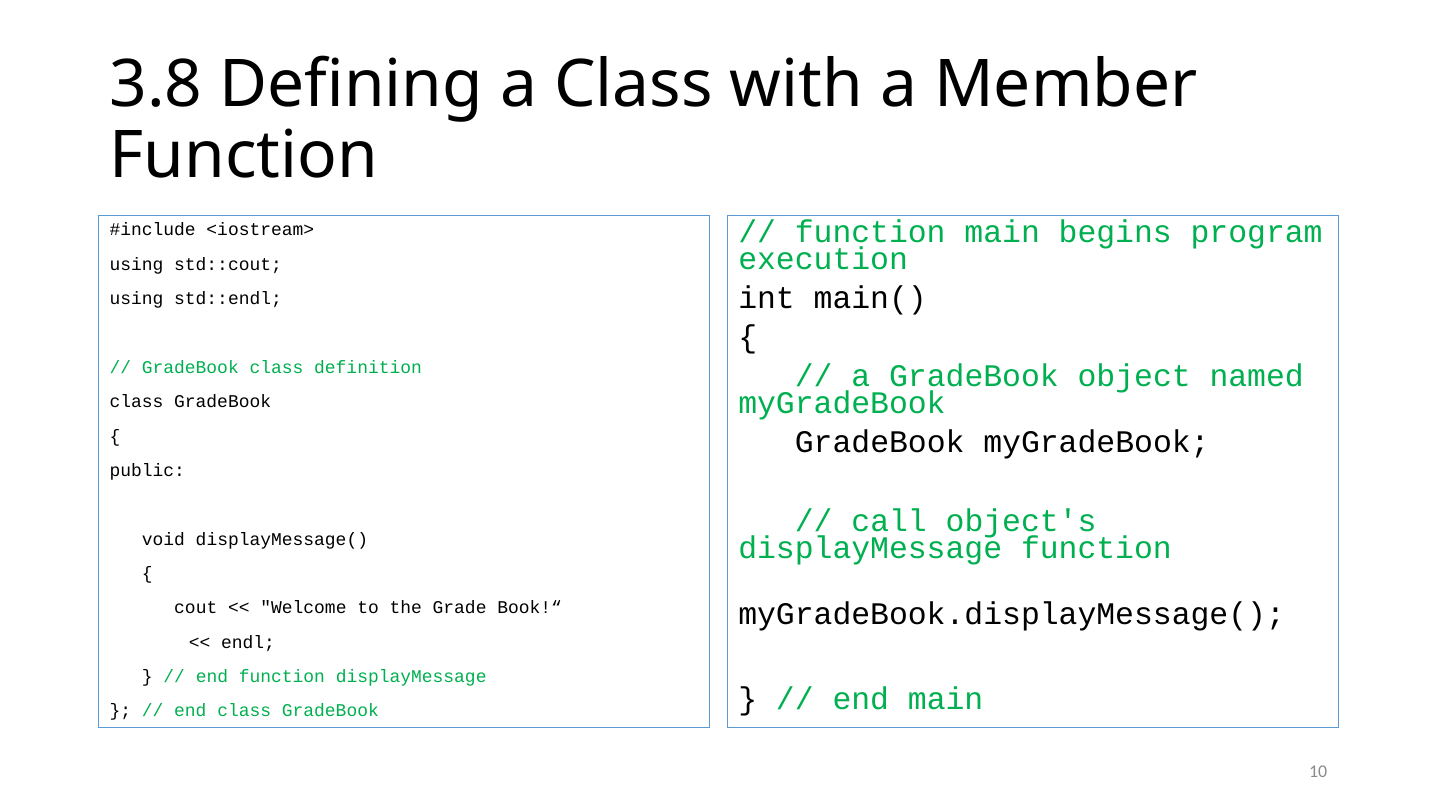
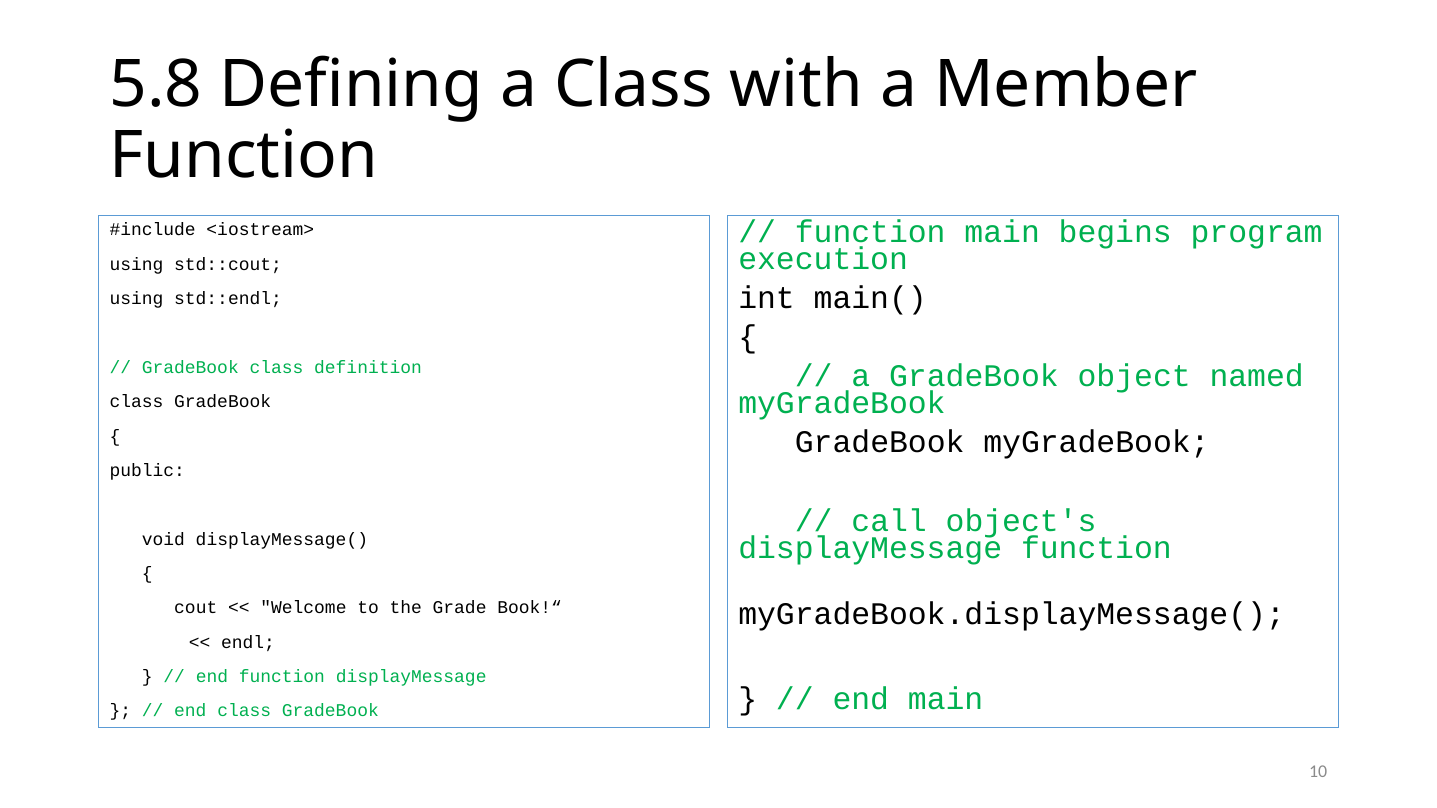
3.8: 3.8 -> 5.8 (156, 85)
